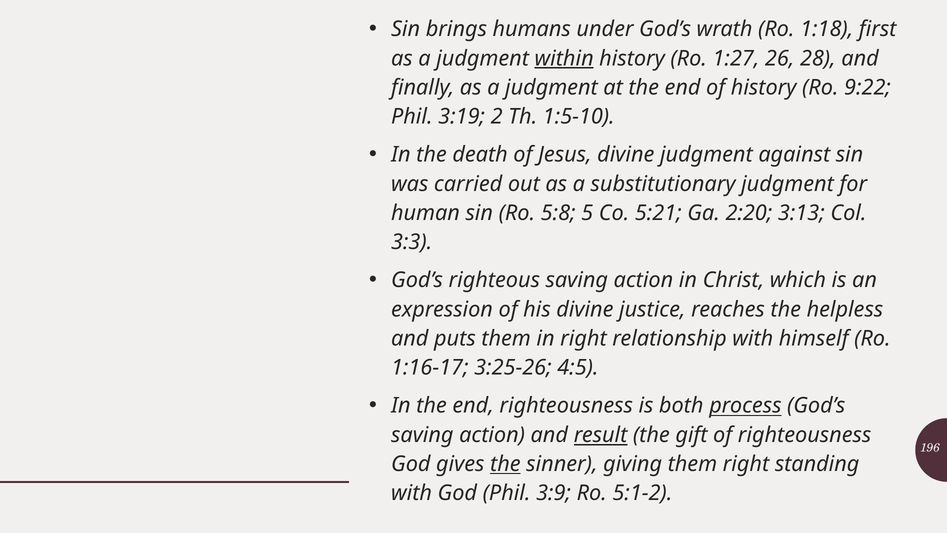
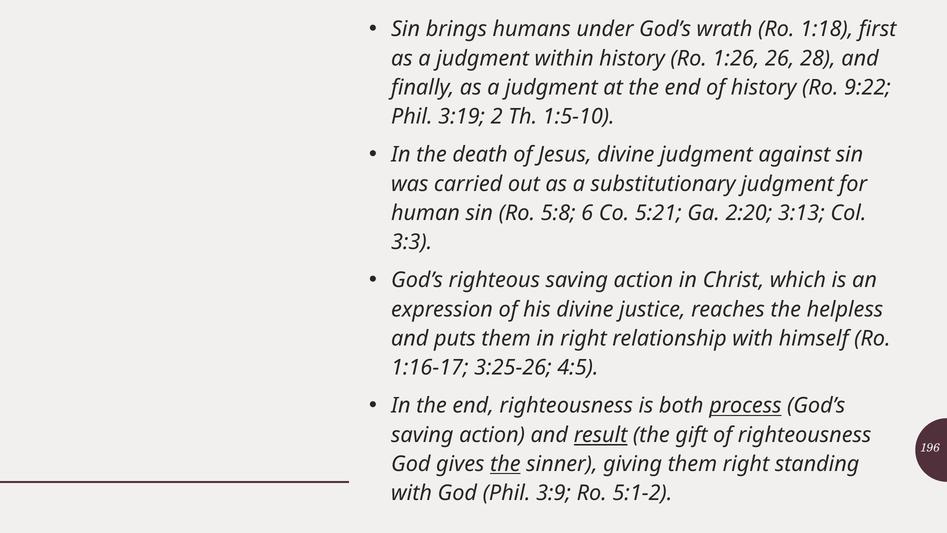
within underline: present -> none (564, 58)
1:27: 1:27 -> 1:26 (736, 58)
5: 5 -> 6 (587, 213)
